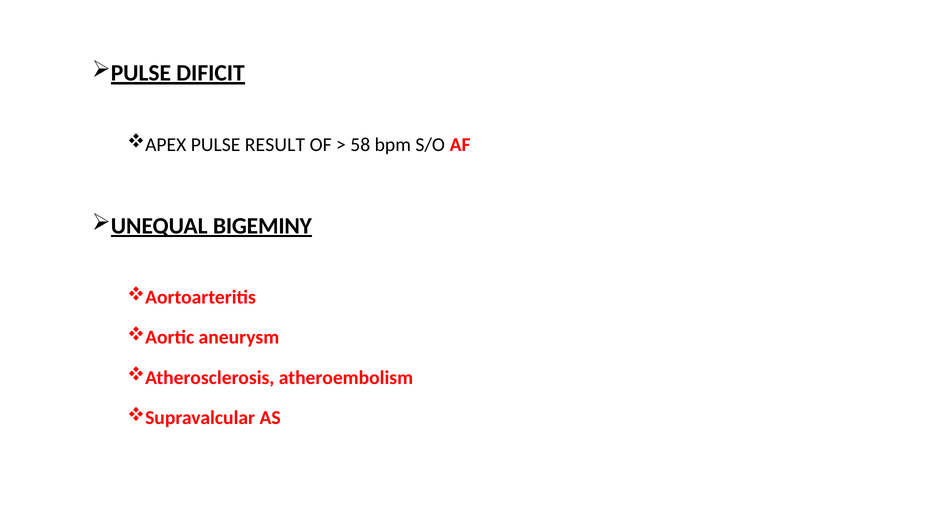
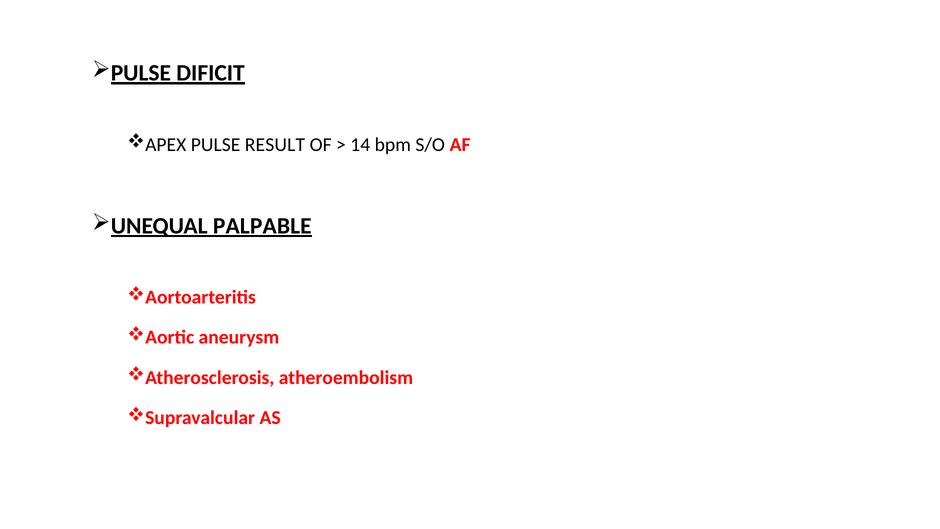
58: 58 -> 14 (360, 145)
BIGEMINY: BIGEMINY -> PALPABLE (262, 226)
